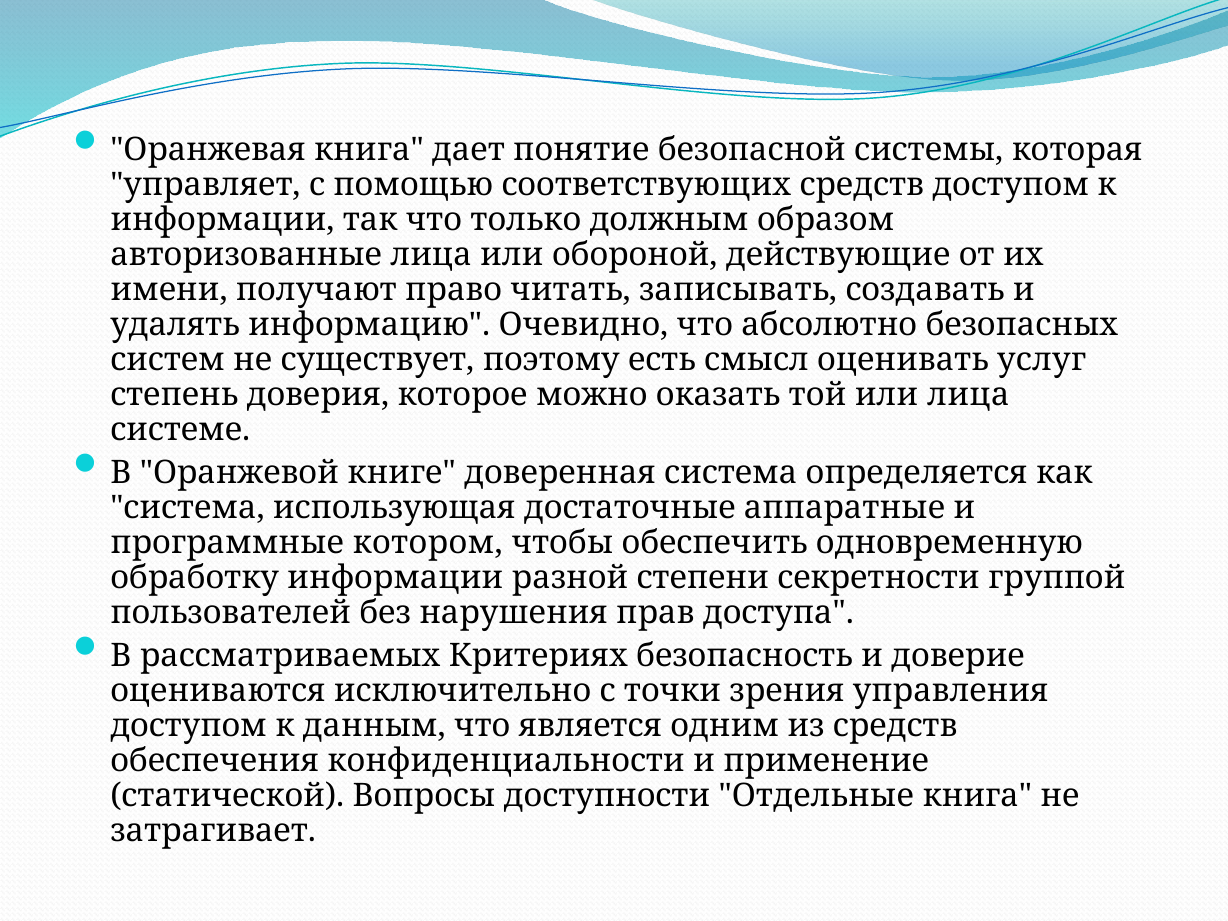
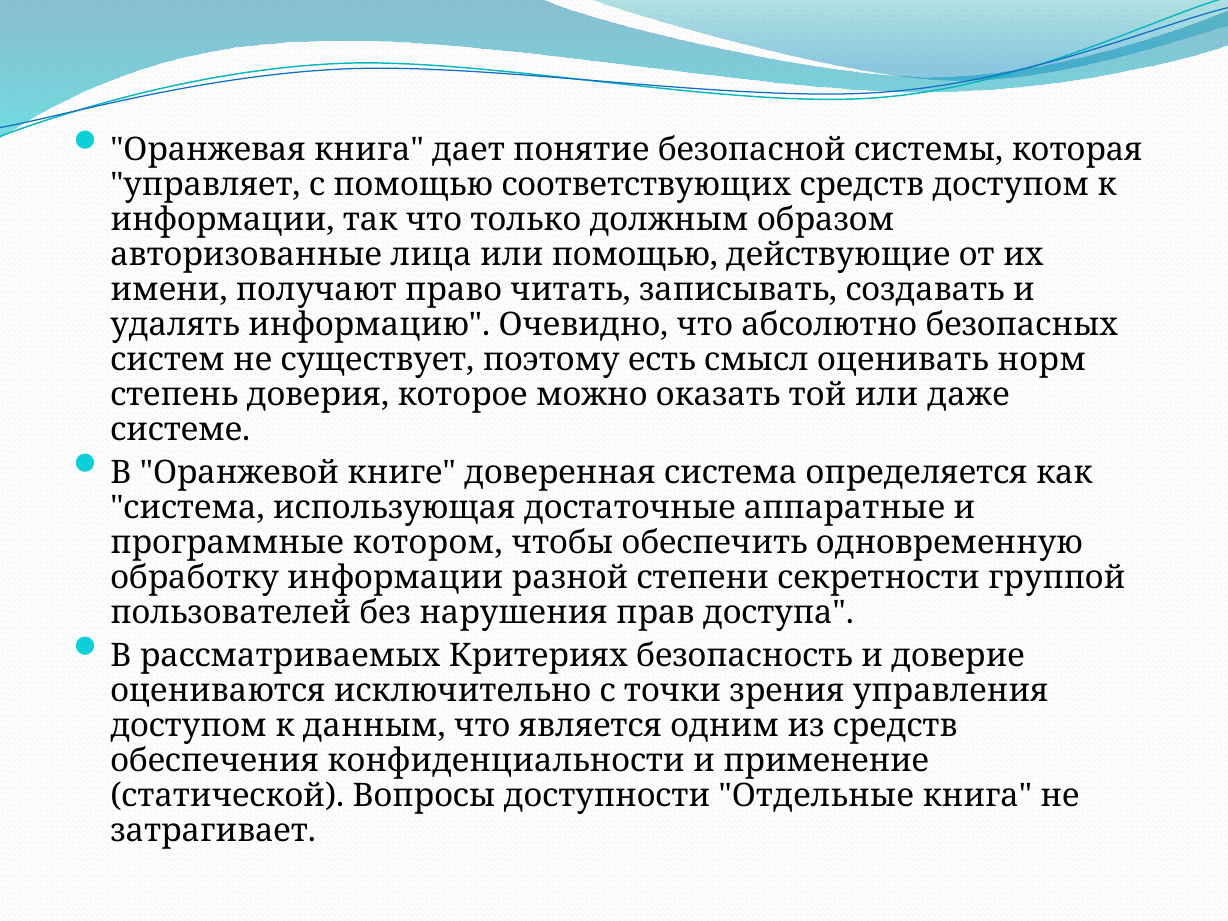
или обороной: обороной -> помощью (635, 255)
услуг: услуг -> норм (1042, 360)
или лица: лица -> даже (968, 395)
